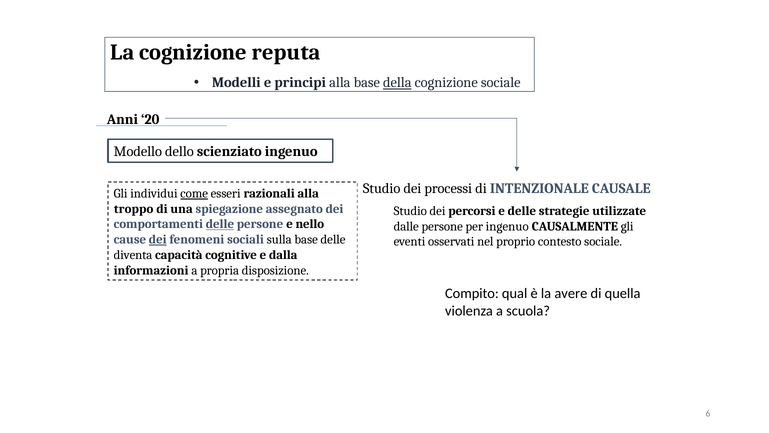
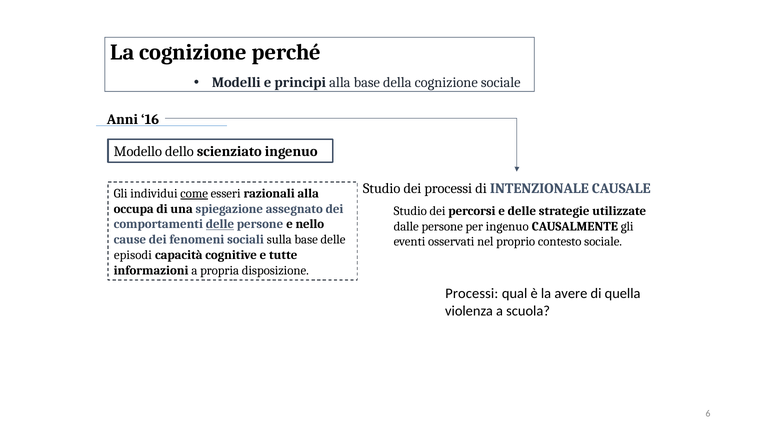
reputa: reputa -> perché (286, 52)
della underline: present -> none (397, 83)
20: 20 -> 16 (150, 119)
troppo: troppo -> occupa (134, 209)
dei underline: present -> none (158, 239)
diventa: diventa -> episodi (133, 255)
dalla: dalla -> tutte (283, 255)
Compito: Compito -> Processi (472, 293)
